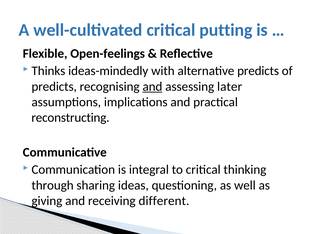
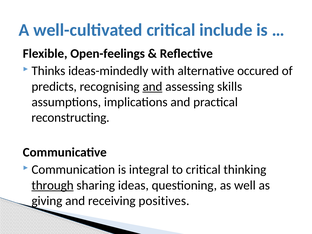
putting: putting -> include (226, 30)
alternative predicts: predicts -> occured (258, 71)
later: later -> skills (230, 86)
through underline: none -> present (53, 185)
different: different -> positives (164, 201)
